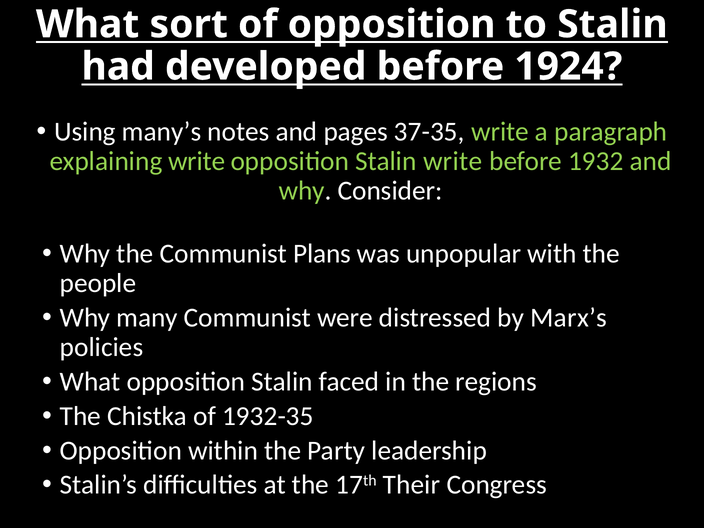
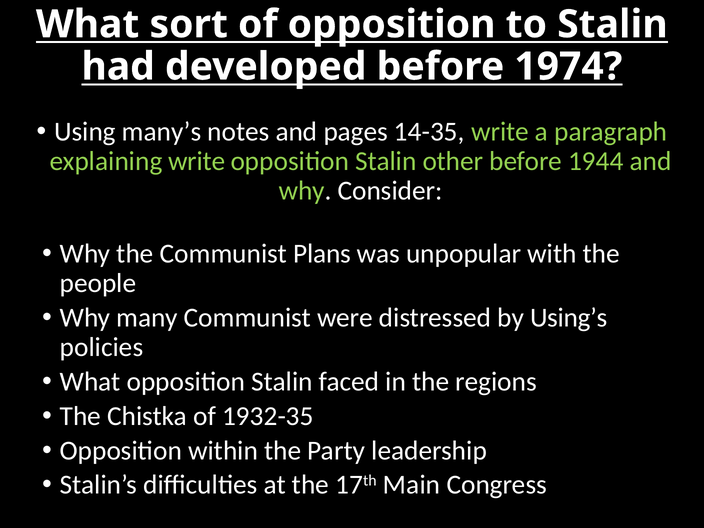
1924: 1924 -> 1974 (568, 67)
37-35: 37-35 -> 14-35 (429, 132)
Stalin write: write -> other (453, 161)
1932: 1932 -> 1944 (596, 161)
Marx’s: Marx’s -> Using’s (569, 318)
Their: Their -> Main (412, 485)
